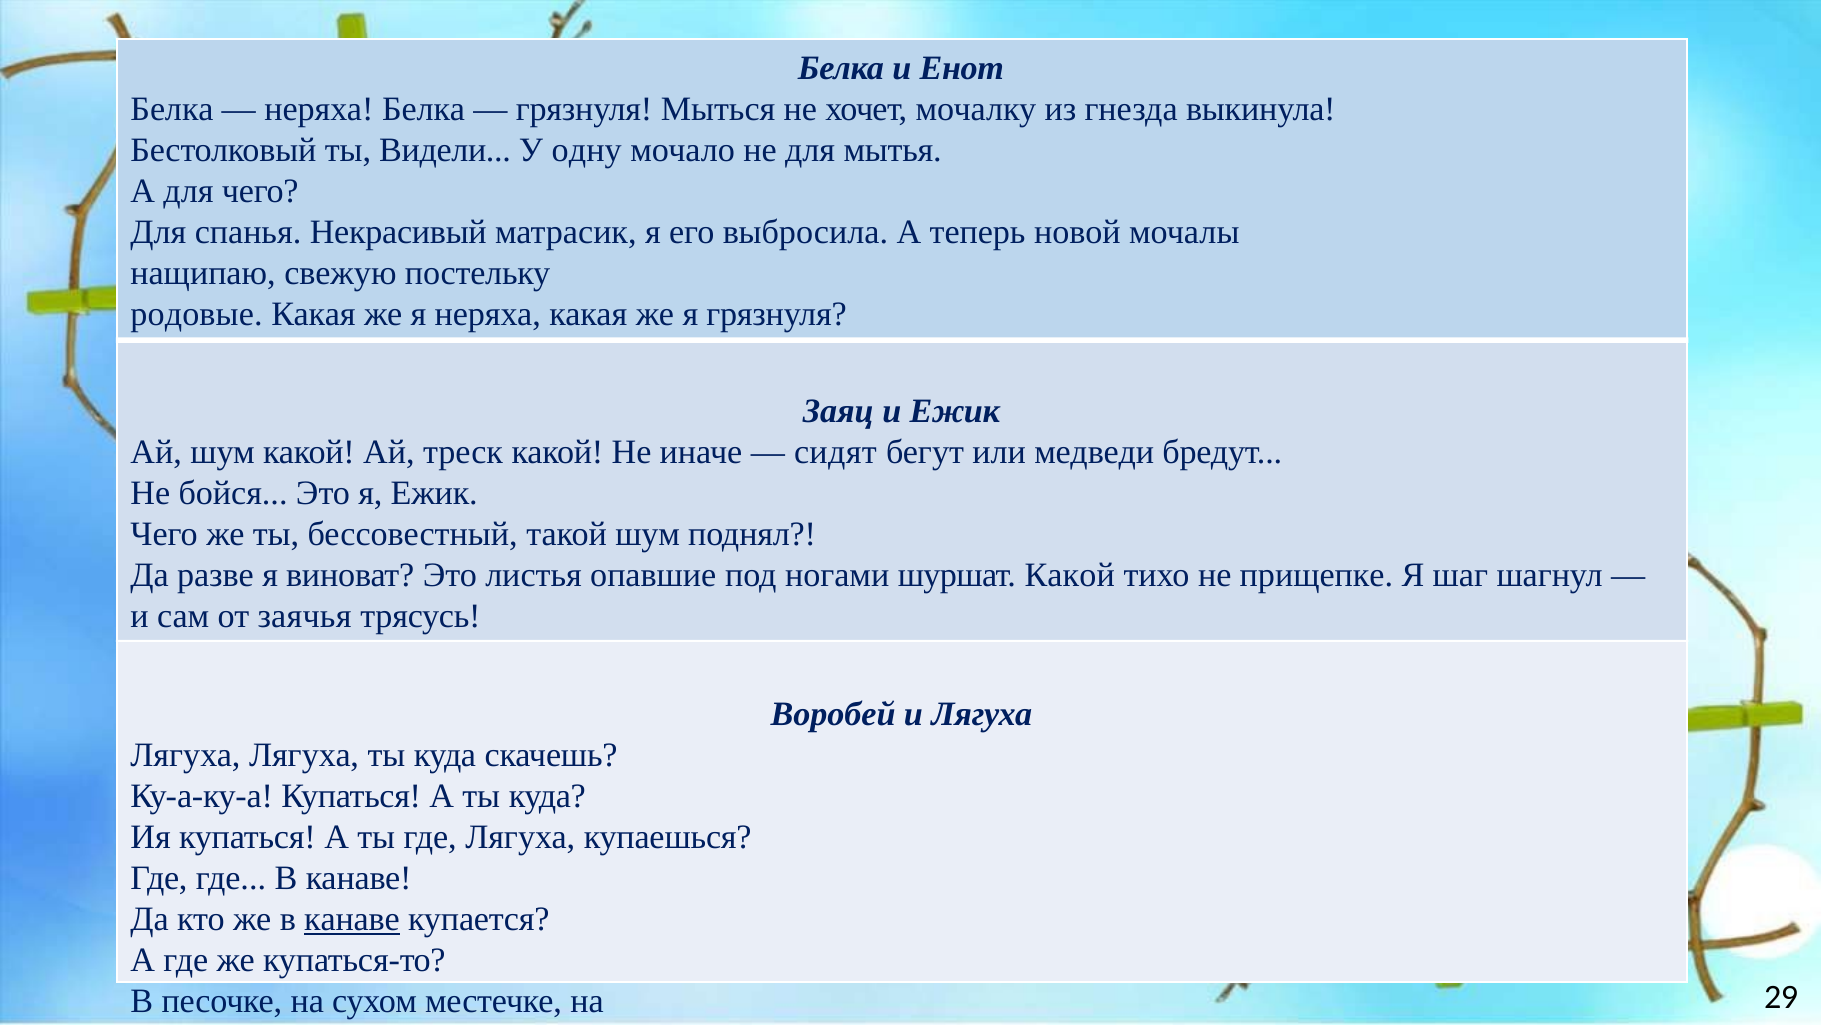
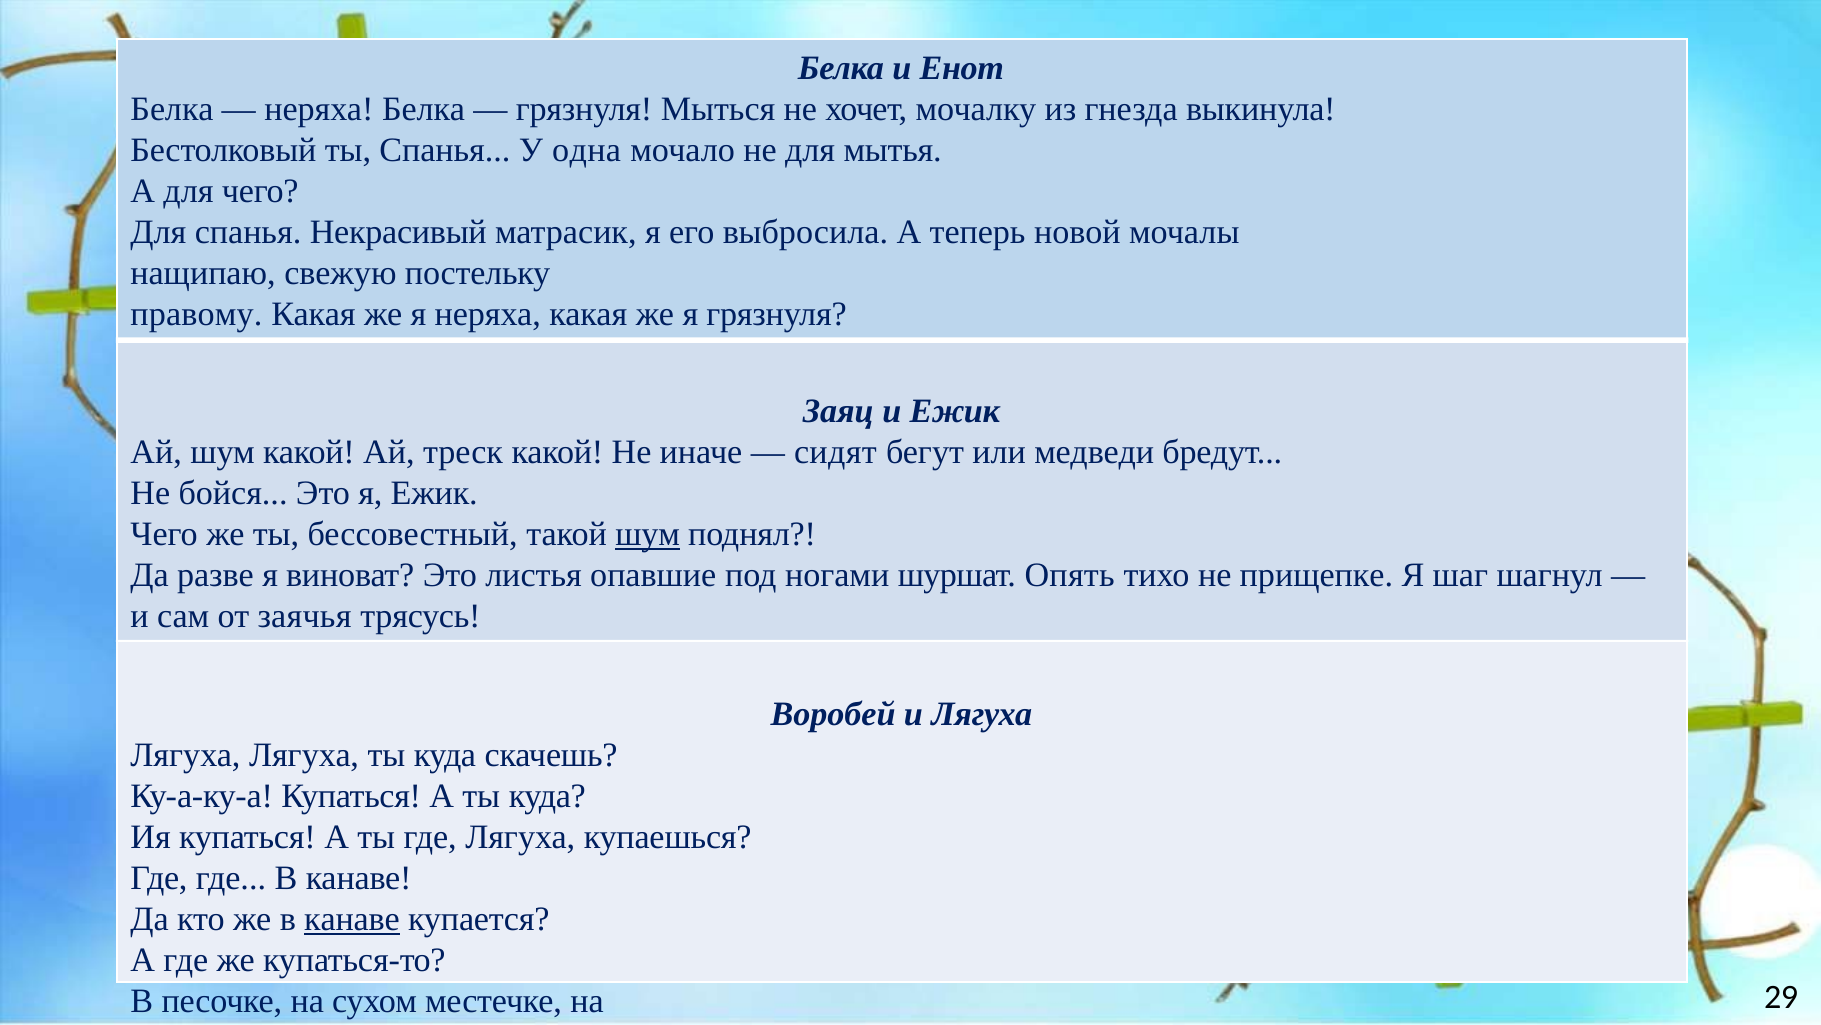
ты Видели: Видели -> Спанья (445, 150)
одну: одну -> одна (587, 150)
родовые: родовые -> правому (196, 314)
шум underline: none -> present (648, 534)
шуршат Какой: Какой -> Опять (1070, 575)
